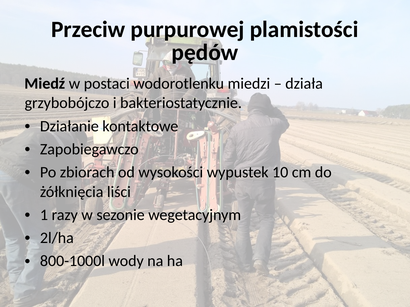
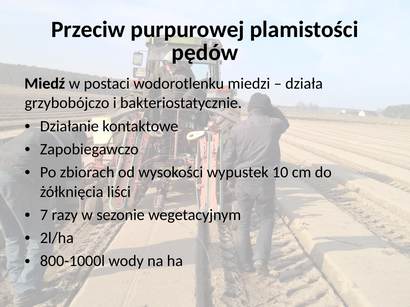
1: 1 -> 7 (44, 215)
